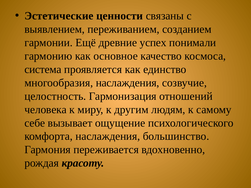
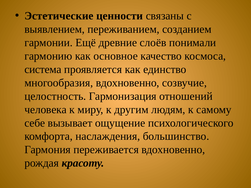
успех: успех -> слоёв (153, 43)
многообразия наслаждения: наслаждения -> вдохновенно (128, 83)
